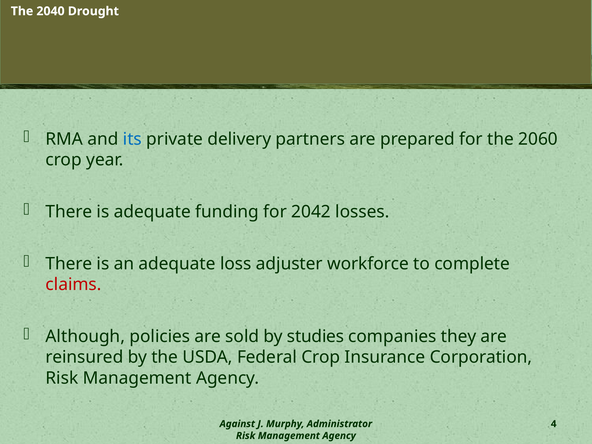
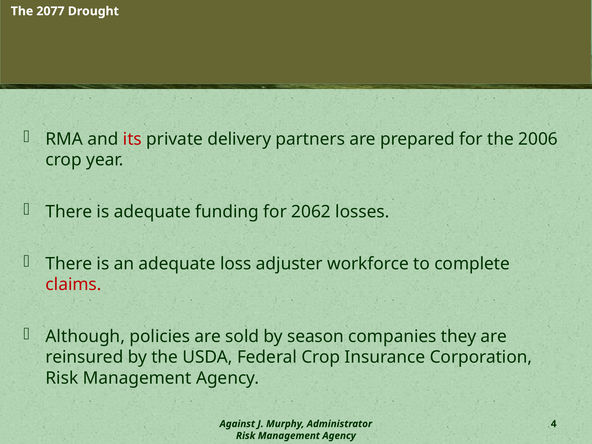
2040: 2040 -> 2077 (51, 11)
its colour: blue -> red (132, 139)
2060: 2060 -> 2006 (538, 139)
2042: 2042 -> 2062 (311, 212)
studies: studies -> season (316, 337)
